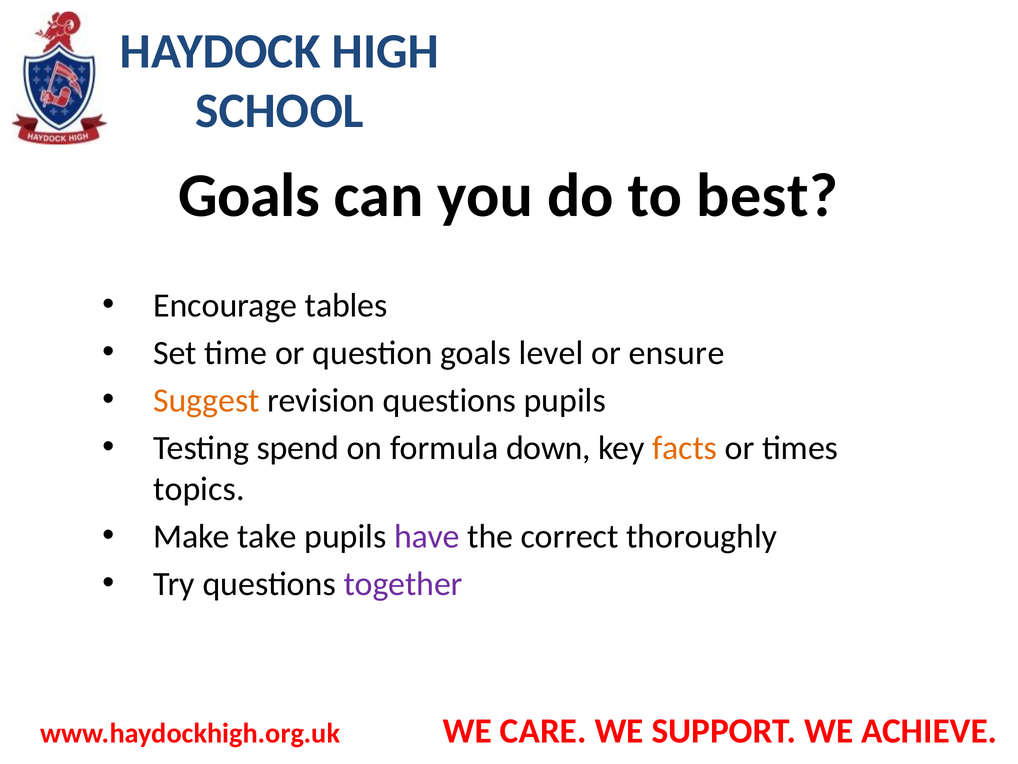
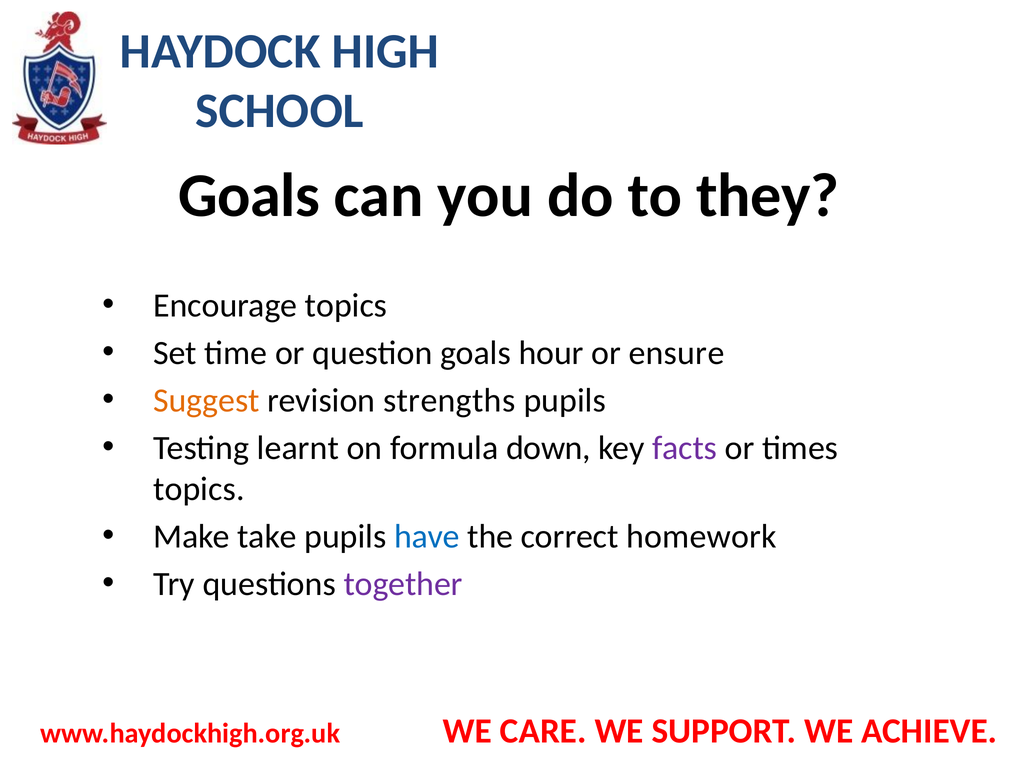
best: best -> they (768, 195)
Encourage tables: tables -> topics (346, 305)
level: level -> hour (551, 353)
revision questions: questions -> strengths (449, 400)
spend: spend -> learnt (298, 448)
facts colour: orange -> purple (685, 448)
have colour: purple -> blue (427, 536)
thoroughly: thoroughly -> homework (701, 536)
